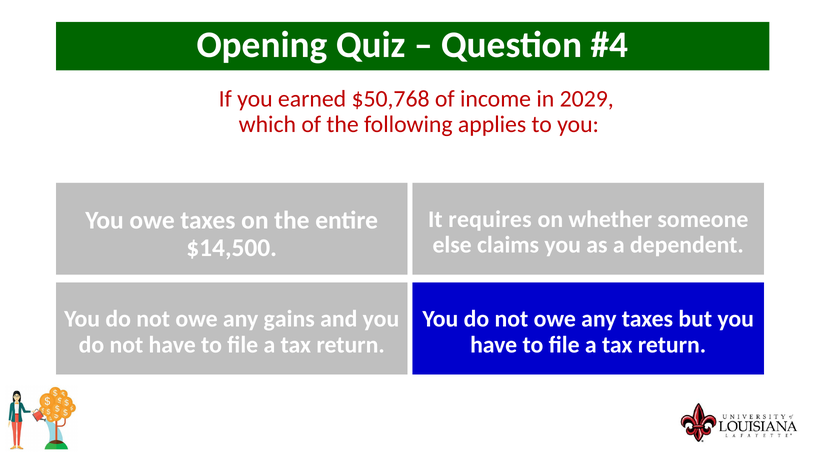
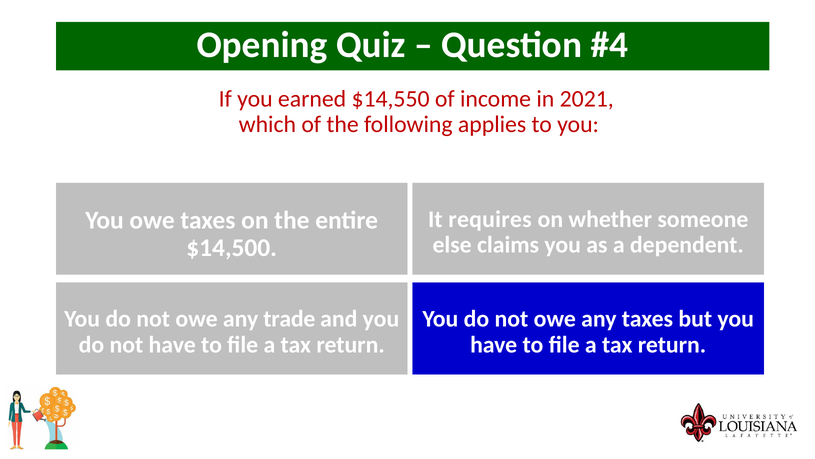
$50,768: $50,768 -> $14,550 (391, 99)
2029: 2029 -> 2021 (587, 99)
gains: gains -> trade (289, 319)
